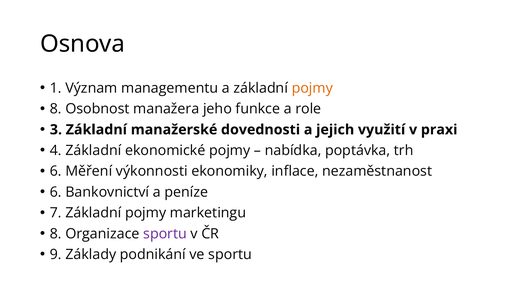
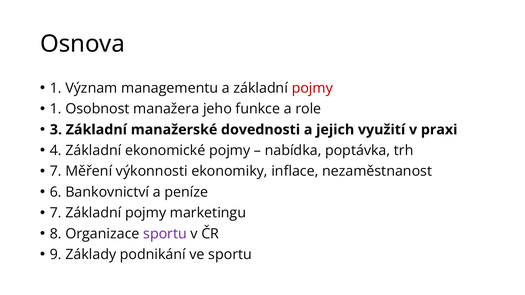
pojmy colour: orange -> red (312, 88)
8: 8 -> 1 (56, 109)
6: 6 -> 7 (56, 171)
